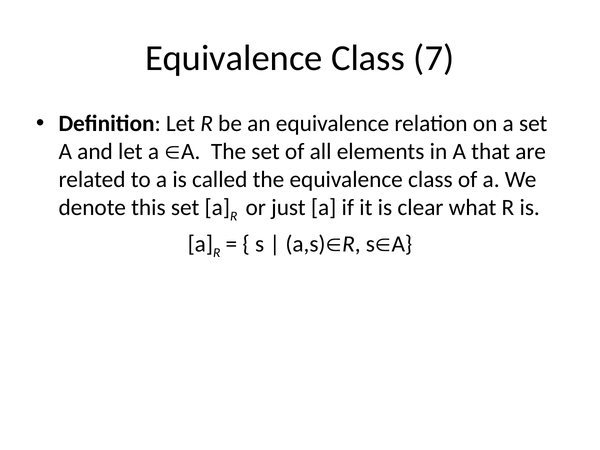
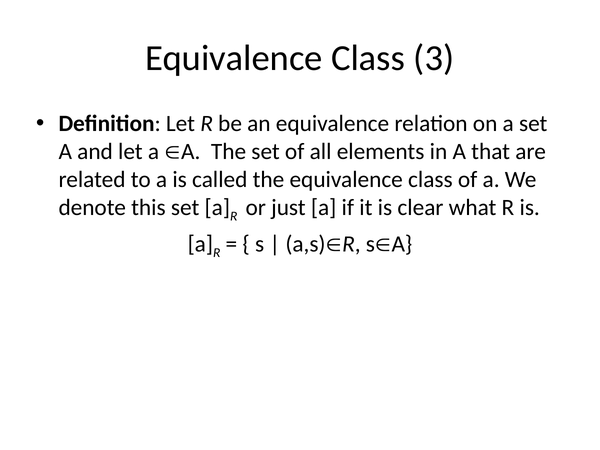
7: 7 -> 3 (434, 58)
